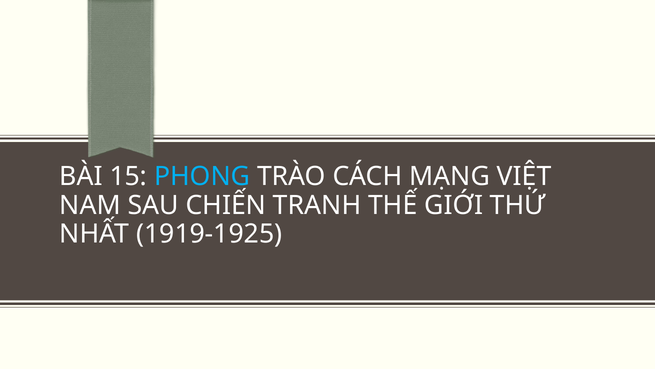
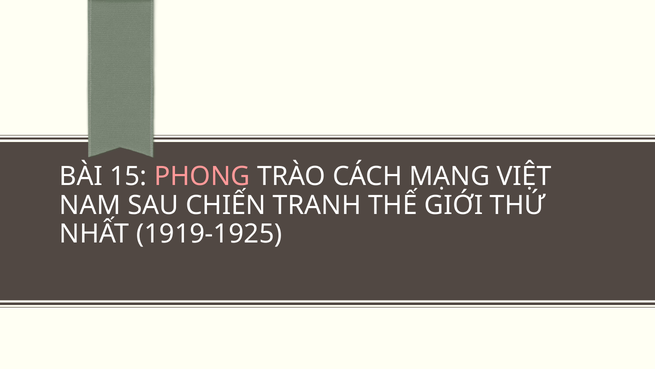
PHONG colour: light blue -> pink (202, 176)
